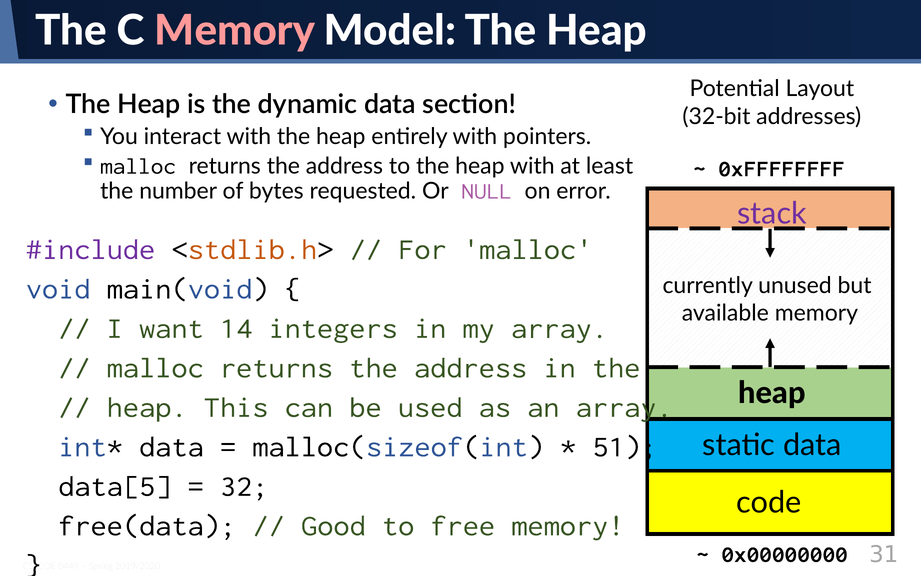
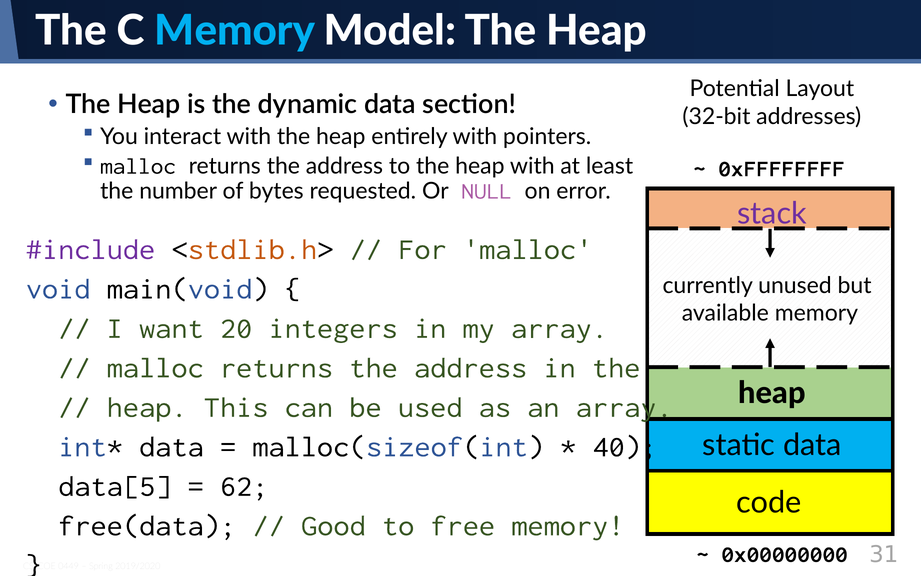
Memory colour: pink -> light blue (235, 31)
14: 14 -> 20 (236, 328)
51: 51 -> 40 (625, 446)
32: 32 -> 62 (244, 486)
